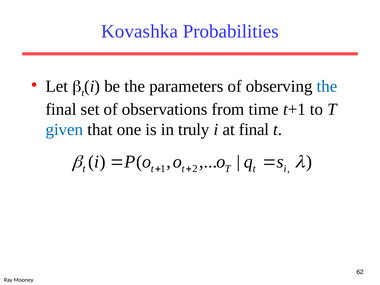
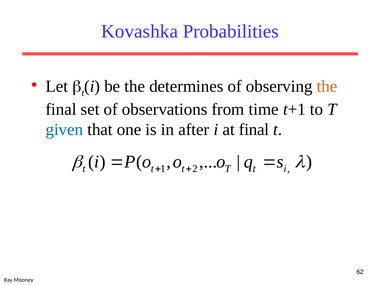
parameters: parameters -> determines (186, 86)
the colour: blue -> orange (327, 86)
truly: truly -> after (194, 130)
